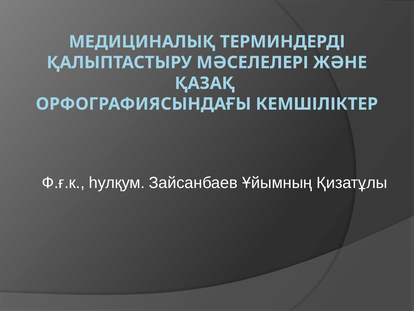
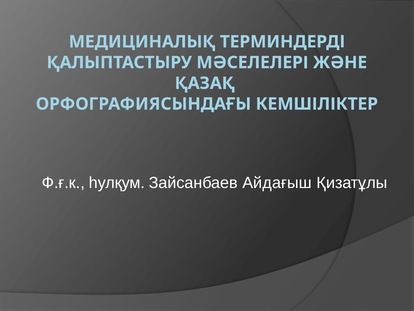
Ұйымның: Ұйымның -> Айдағыш (277, 183)
